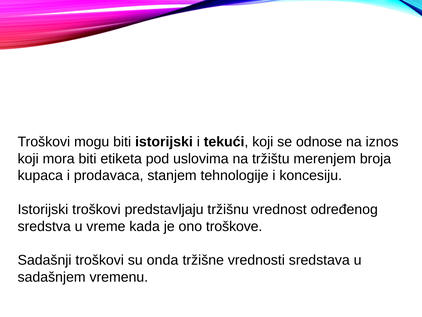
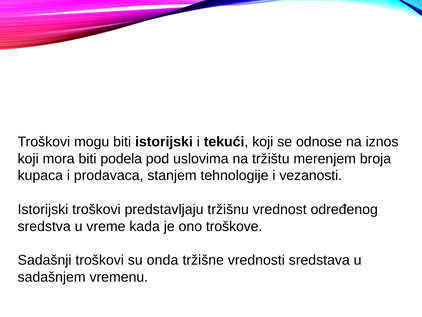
etiketa: etiketa -> podela (121, 158)
koncesiju: koncesiju -> vezanosti (311, 175)
